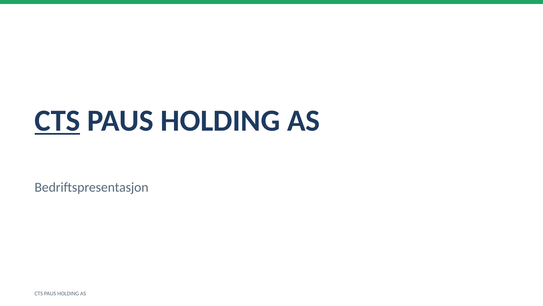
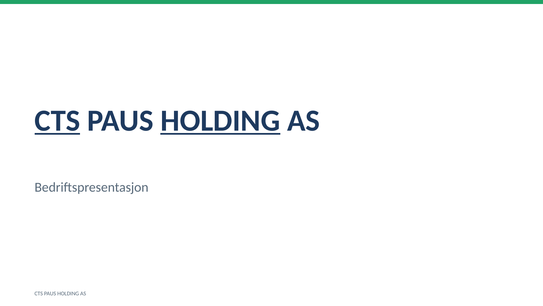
HOLDING underline: none -> present (220, 120)
